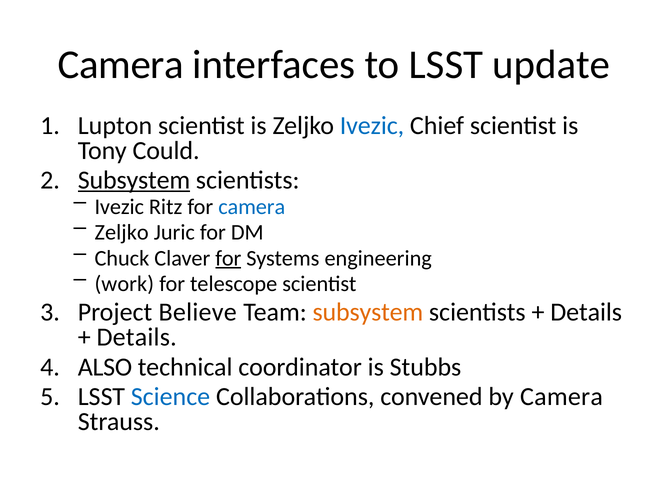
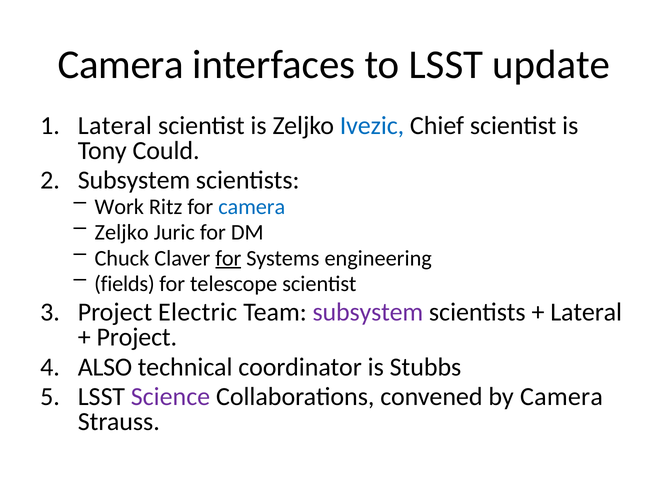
Lupton: Lupton -> Lateral (115, 125)
Subsystem underline: present -> none (134, 180)
Ivezic: Ivezic -> Work (119, 207)
work: work -> fields (124, 284)
Believe: Believe -> Electric (198, 312)
subsystem colour: orange -> purple (368, 312)
Details: Details -> Lateral (586, 312)
Details: Details -> Project (137, 337)
Science colour: blue -> purple (170, 397)
